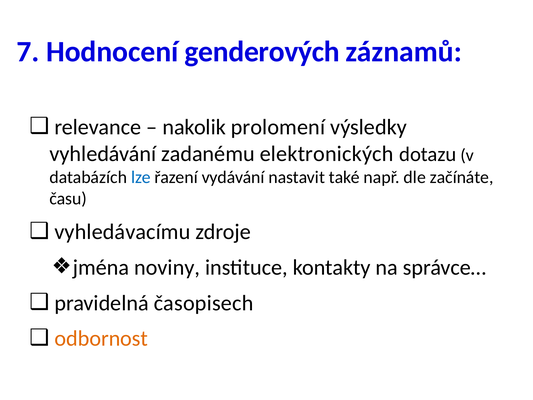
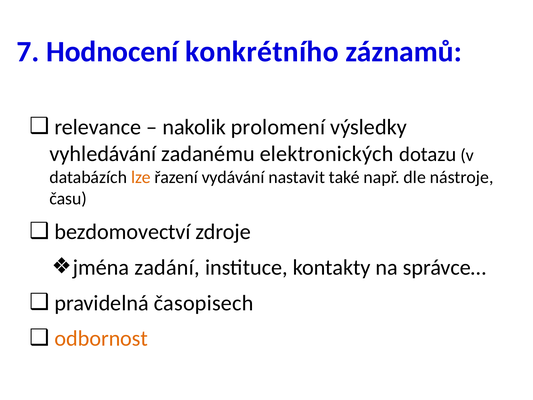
genderových: genderových -> konkrétního (262, 52)
lze colour: blue -> orange (141, 177)
začínáte: začínáte -> nástroje (462, 177)
vyhledávacímu: vyhledávacímu -> bezdomovectví (123, 232)
noviny: noviny -> zadání (167, 267)
